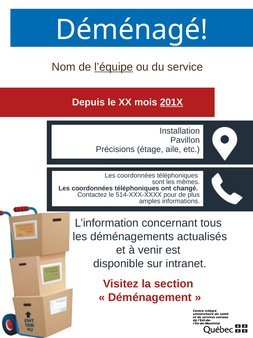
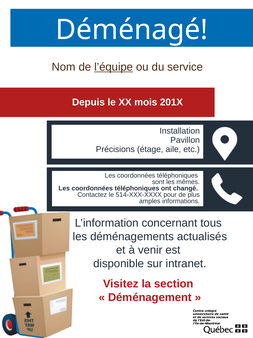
201X underline: present -> none (171, 102)
